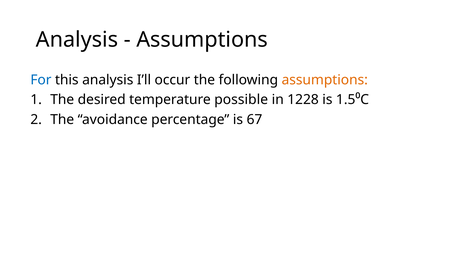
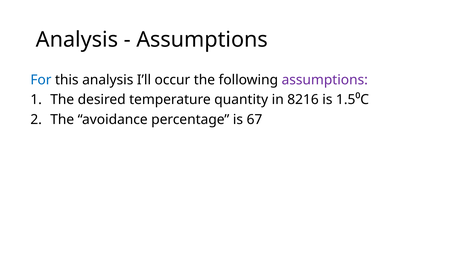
assumptions colour: orange -> purple (325, 80)
possible: possible -> quantity (241, 100)
1228: 1228 -> 8216 (303, 100)
